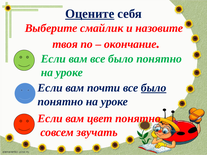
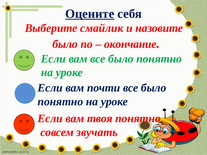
твоя: твоя -> было (65, 44)
было underline: present -> none (154, 88)
цвет: цвет -> твоя (100, 119)
